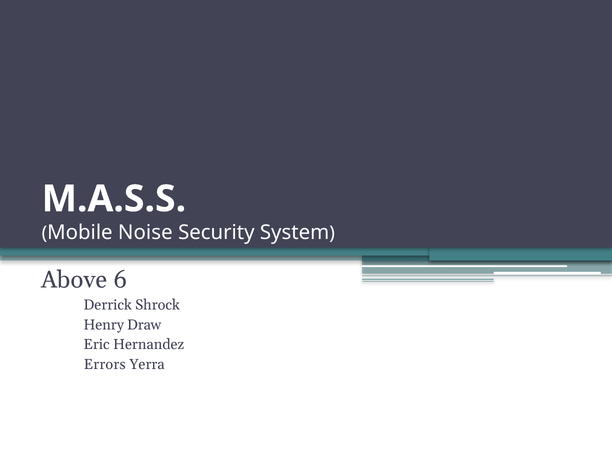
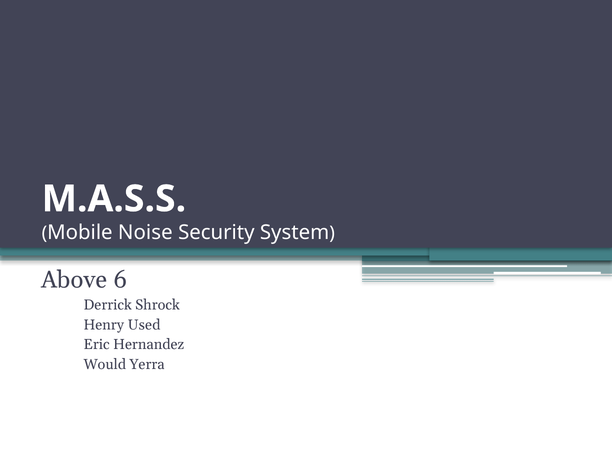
Draw: Draw -> Used (144, 325)
Errors: Errors -> Would (105, 365)
